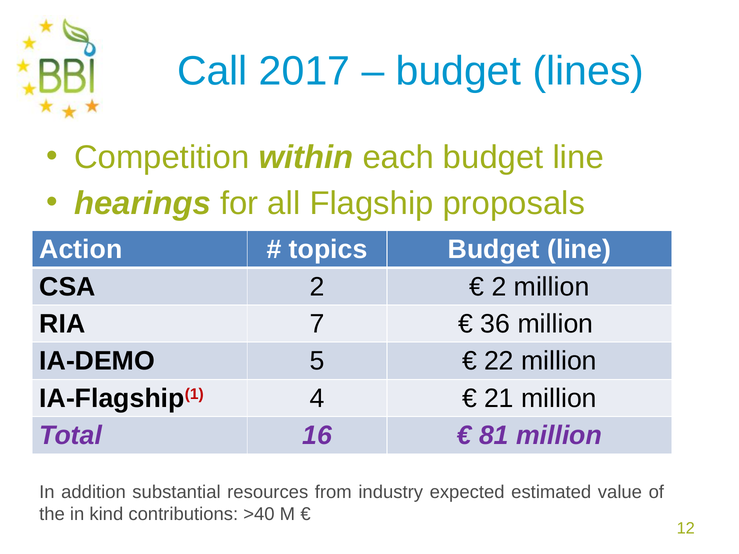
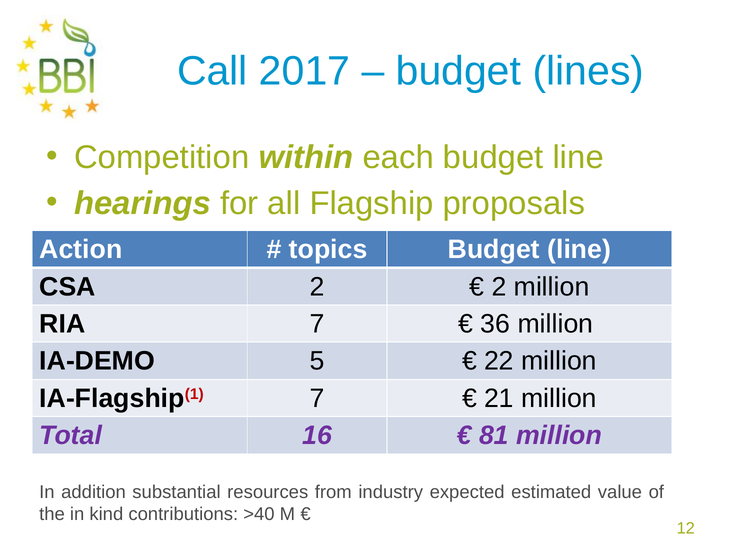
IA-Flagship(1 4: 4 -> 7 (317, 399)
